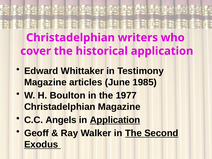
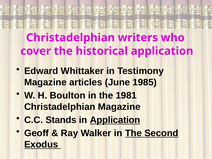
1977: 1977 -> 1981 (126, 95)
Angels: Angels -> Stands (61, 120)
